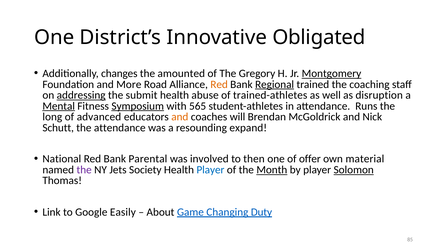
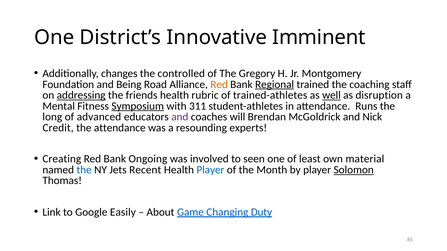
Obligated: Obligated -> Imminent (319, 38)
amounted: amounted -> controlled (181, 74)
Montgomery underline: present -> none (331, 74)
More: More -> Being (129, 84)
submit: submit -> friends (142, 95)
abuse: abuse -> rubric (205, 95)
well underline: none -> present (331, 95)
Mental underline: present -> none (59, 106)
565: 565 -> 311 (198, 106)
and colour: orange -> purple (180, 117)
Schutt: Schutt -> Credit (58, 128)
expand: expand -> experts (248, 128)
National: National -> Creating (62, 159)
Parental: Parental -> Ongoing (148, 159)
then: then -> seen (254, 159)
offer: offer -> least (310, 159)
the colour: purple -> blue (84, 170)
Society: Society -> Recent (145, 170)
Month underline: present -> none (272, 170)
